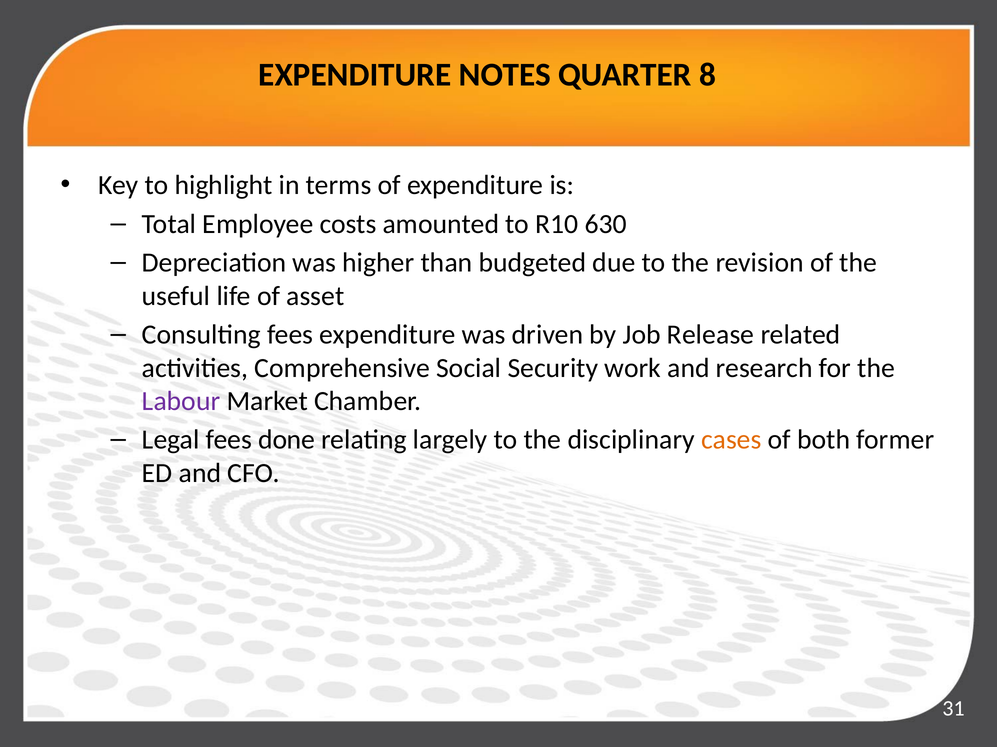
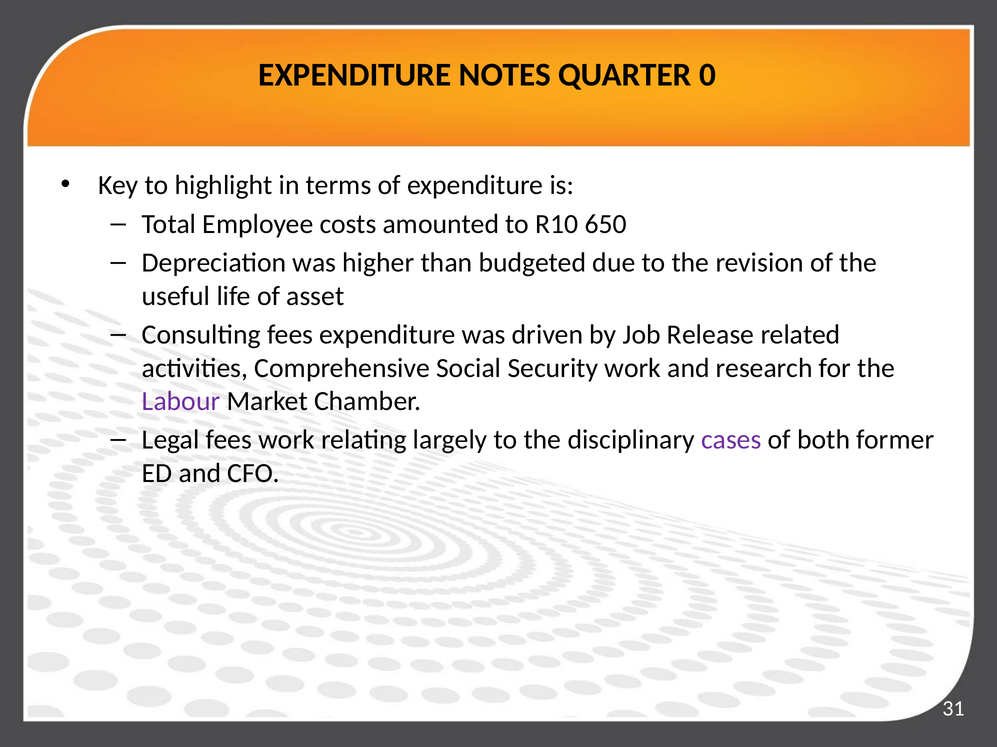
8: 8 -> 0 (708, 75)
630: 630 -> 650 (606, 224)
fees done: done -> work (286, 440)
cases colour: orange -> purple (731, 440)
